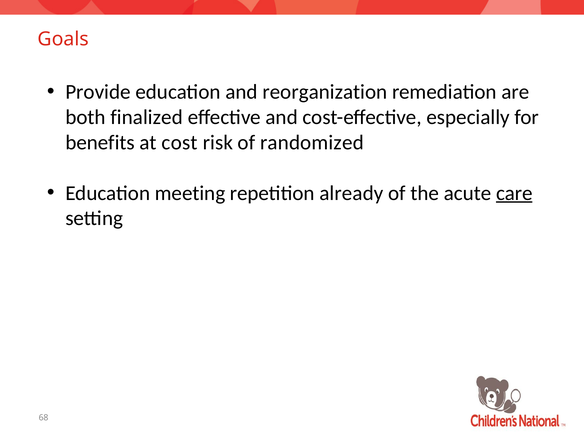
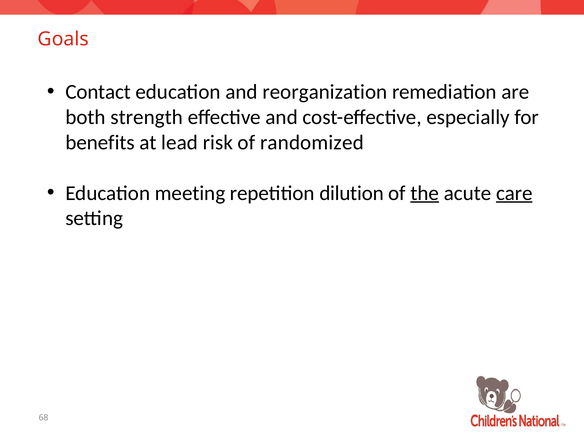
Provide: Provide -> Contact (98, 92)
finalized: finalized -> strength (147, 117)
cost: cost -> lead (180, 142)
already: already -> dilution (352, 193)
the underline: none -> present (425, 193)
